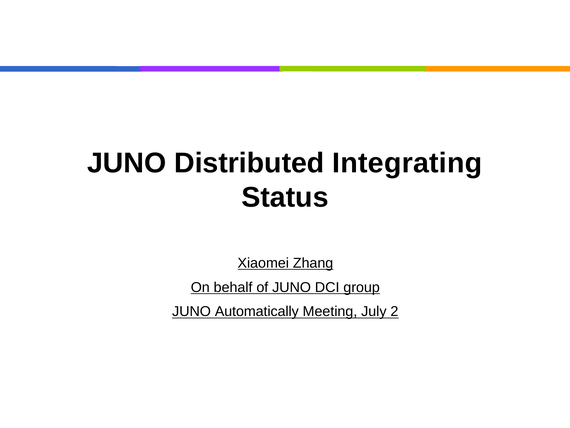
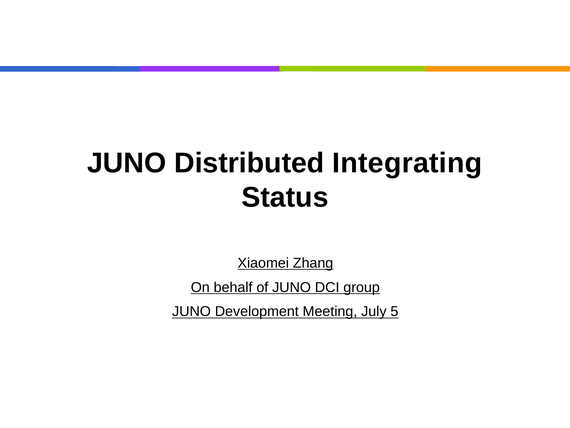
Automatically: Automatically -> Development (257, 311)
2: 2 -> 5 (394, 311)
